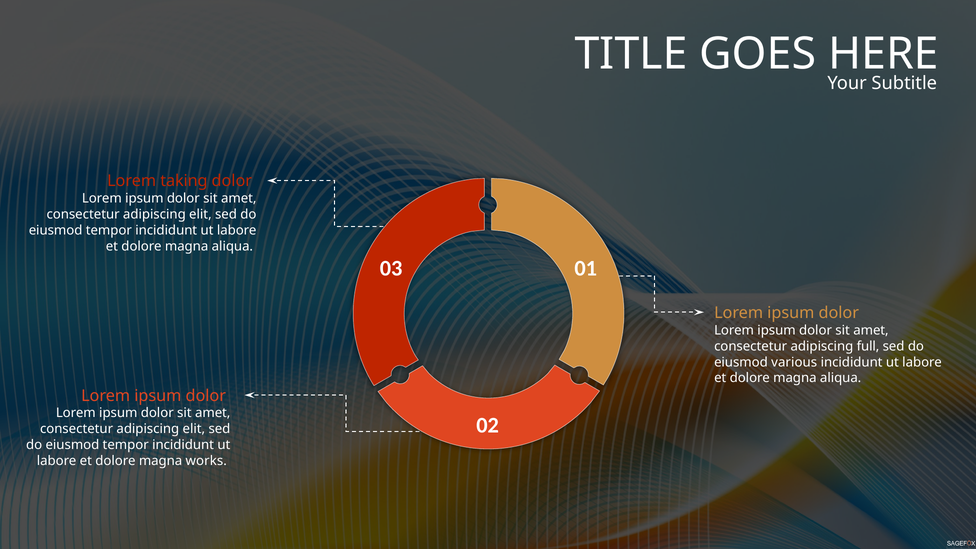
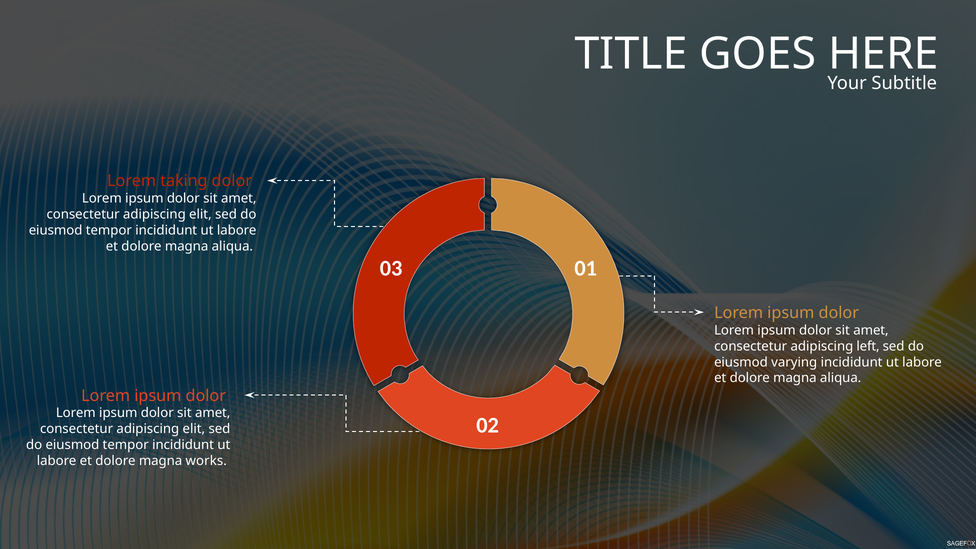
full: full -> left (868, 346)
various: various -> varying (794, 362)
